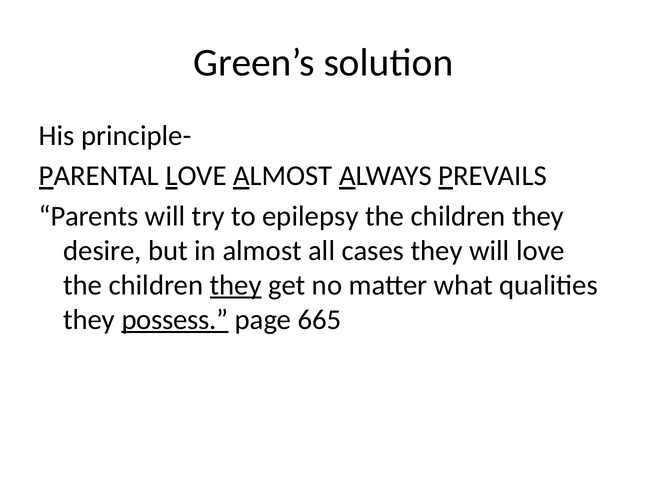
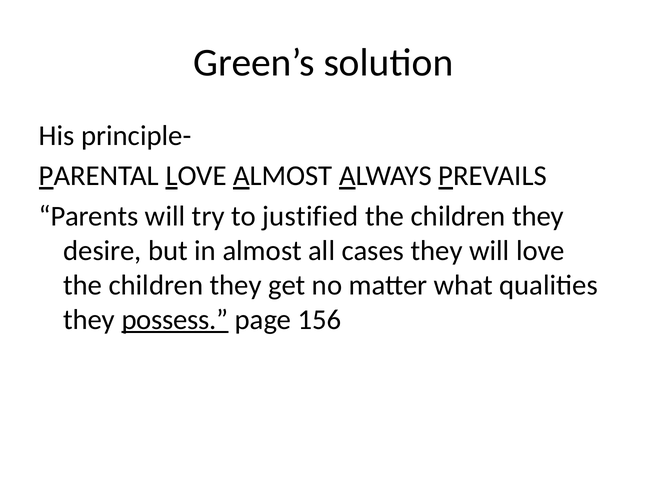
epilepsy: epilepsy -> justified (310, 216)
they underline: present -> none (236, 285)
665: 665 -> 156 (320, 320)
